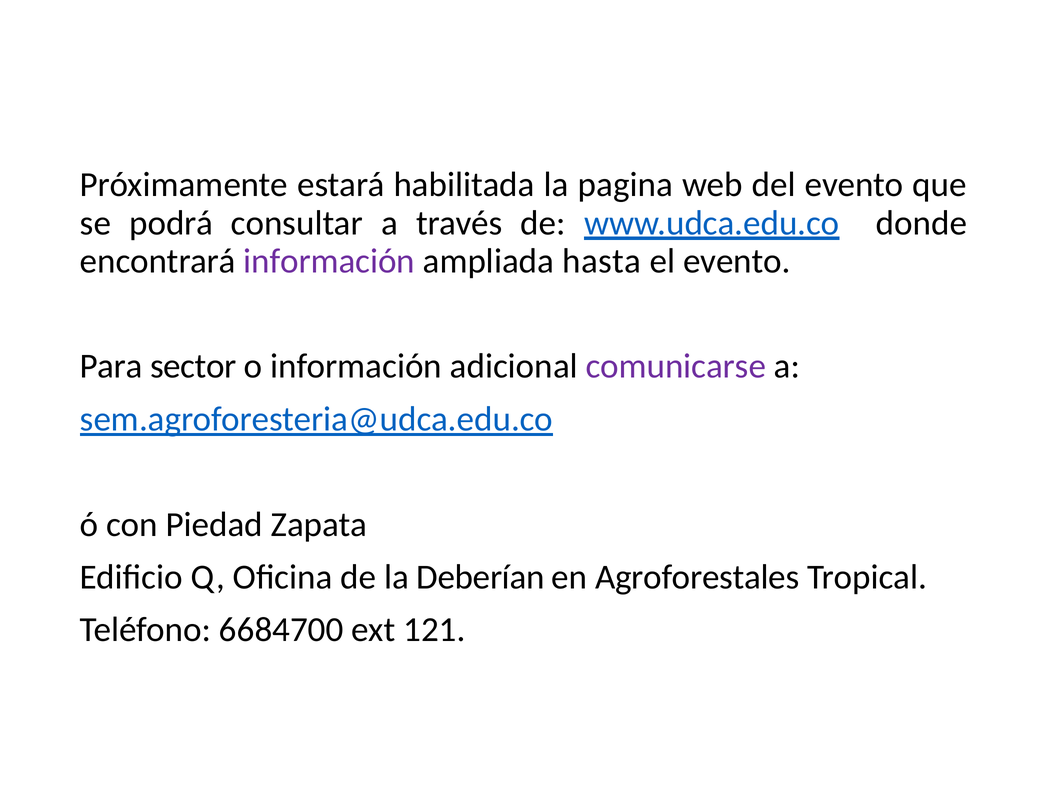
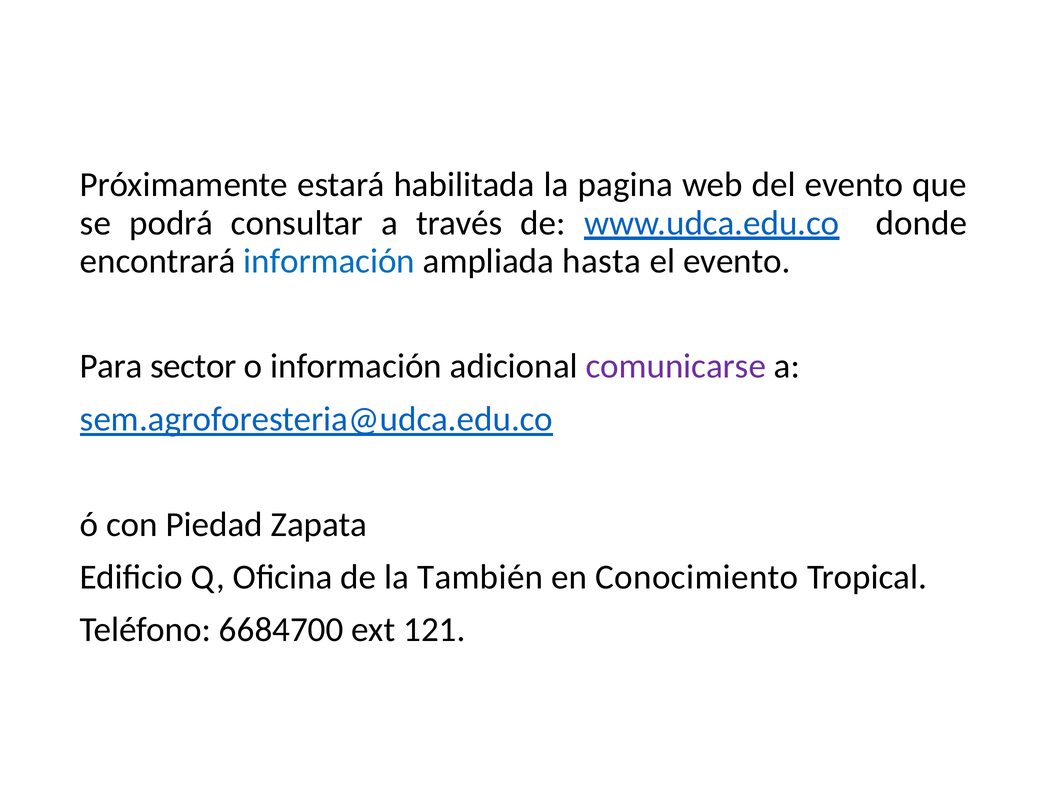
información colour: purple -> blue (329, 261)
Deberían: Deberían -> También (480, 577)
Agroforestales: Agroforestales -> Conocimiento (697, 577)
